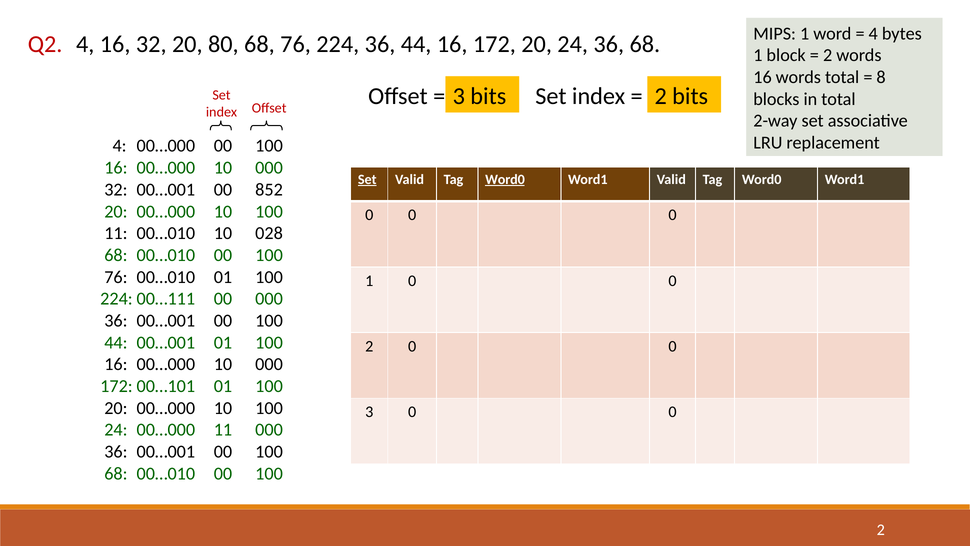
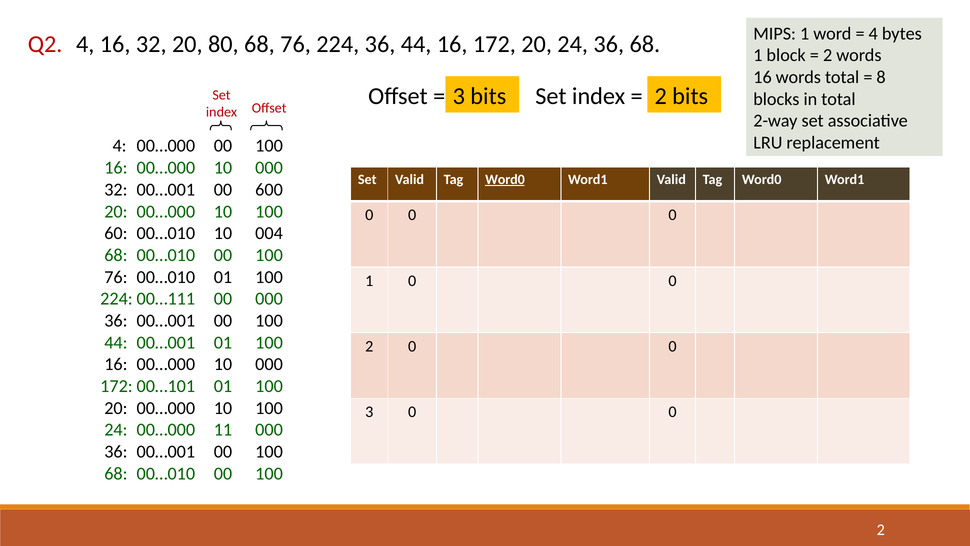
Set underline: present -> none (367, 179)
852: 852 -> 600 (269, 190)
11: 11 -> 60 (116, 233)
028: 028 -> 004 (269, 233)
